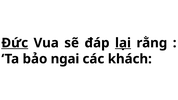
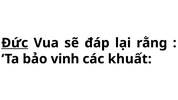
lại underline: present -> none (123, 43)
ngai: ngai -> vinh (65, 59)
khách: khách -> khuất (130, 59)
